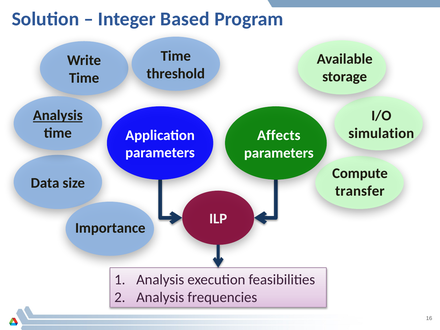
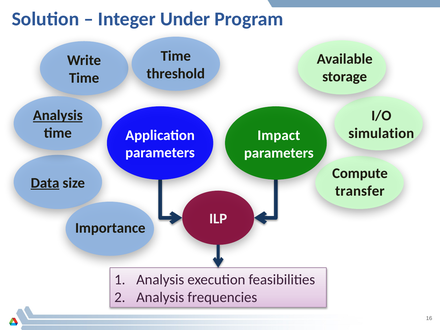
Based: Based -> Under (185, 19)
Affects: Affects -> Impact (279, 135)
Data underline: none -> present (45, 183)
